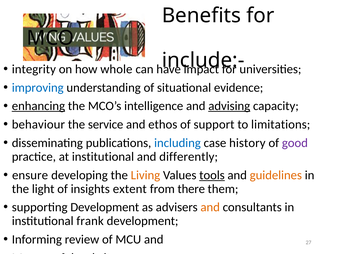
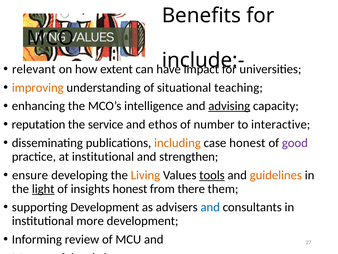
integrity: integrity -> relevant (34, 69)
whole: whole -> extent (116, 69)
improving colour: blue -> orange (38, 87)
evidence: evidence -> teaching (239, 87)
enhancing underline: present -> none (38, 106)
behaviour: behaviour -> reputation (38, 124)
support: support -> number (214, 124)
limitations: limitations -> interactive (281, 124)
including colour: blue -> orange (177, 143)
case history: history -> honest (247, 143)
differently: differently -> strengthen (189, 156)
light underline: none -> present (43, 188)
insights extent: extent -> honest (130, 188)
and colour: orange -> blue (210, 207)
institutional frank: frank -> more (90, 221)
